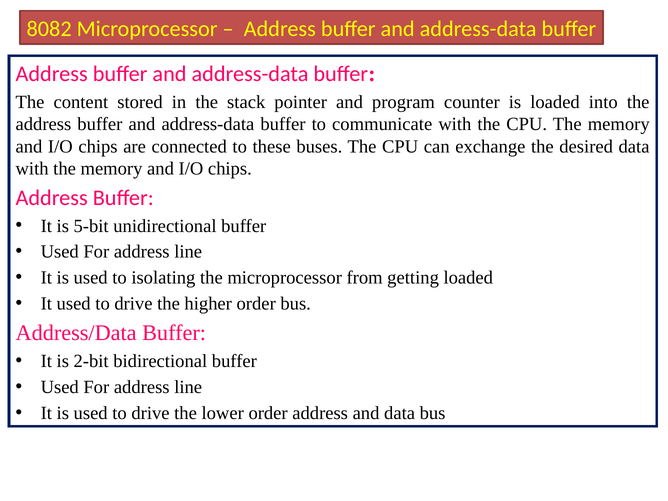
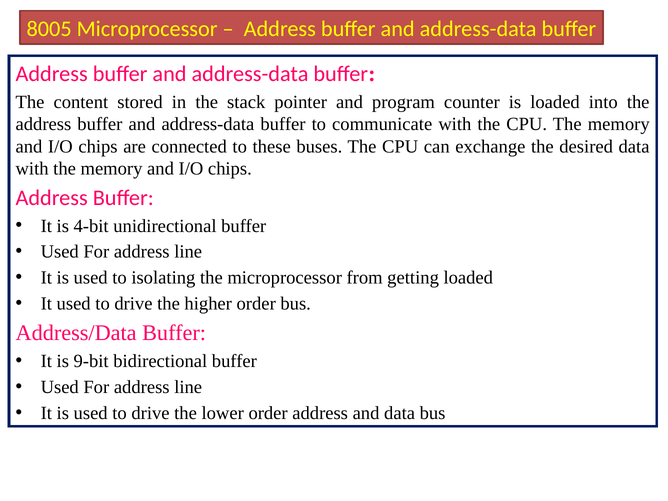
8082: 8082 -> 8005 (49, 29)
5-bit: 5-bit -> 4-bit (91, 226)
2-bit: 2-bit -> 9-bit (91, 361)
